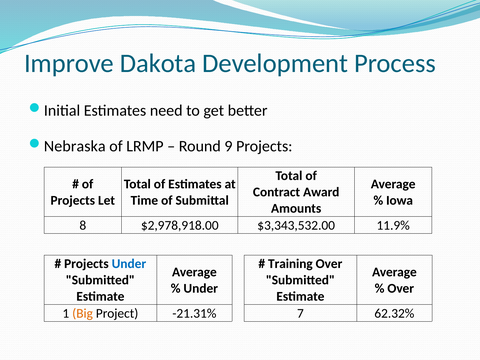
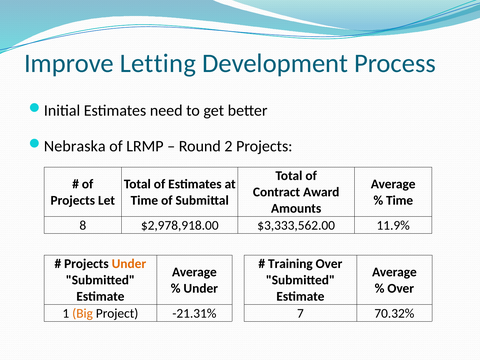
Dakota: Dakota -> Letting (158, 63)
9: 9 -> 2 (228, 146)
Iowa: Iowa -> Time (400, 200)
$3,343,532.00: $3,343,532.00 -> $3,333,562.00 (296, 225)
Under colour: blue -> orange (129, 264)
62.32%: 62.32% -> 70.32% (394, 313)
